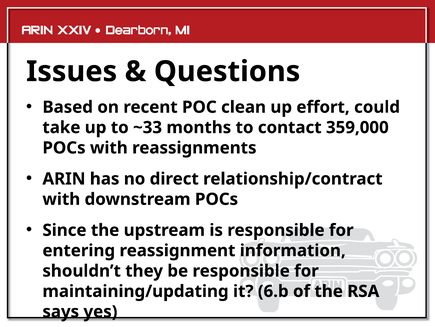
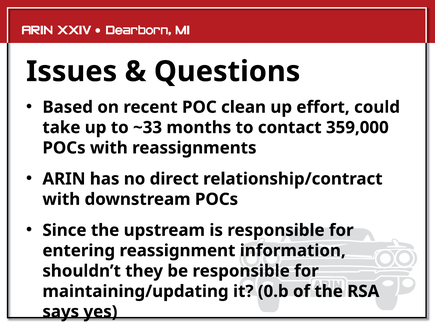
6.b: 6.b -> 0.b (273, 291)
